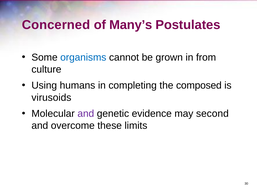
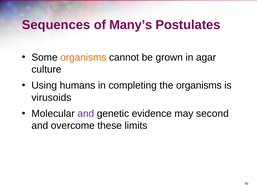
Concerned: Concerned -> Sequences (56, 25)
organisms colour: blue -> orange (83, 57)
from: from -> agar (206, 57)
the composed: composed -> organisms (199, 85)
